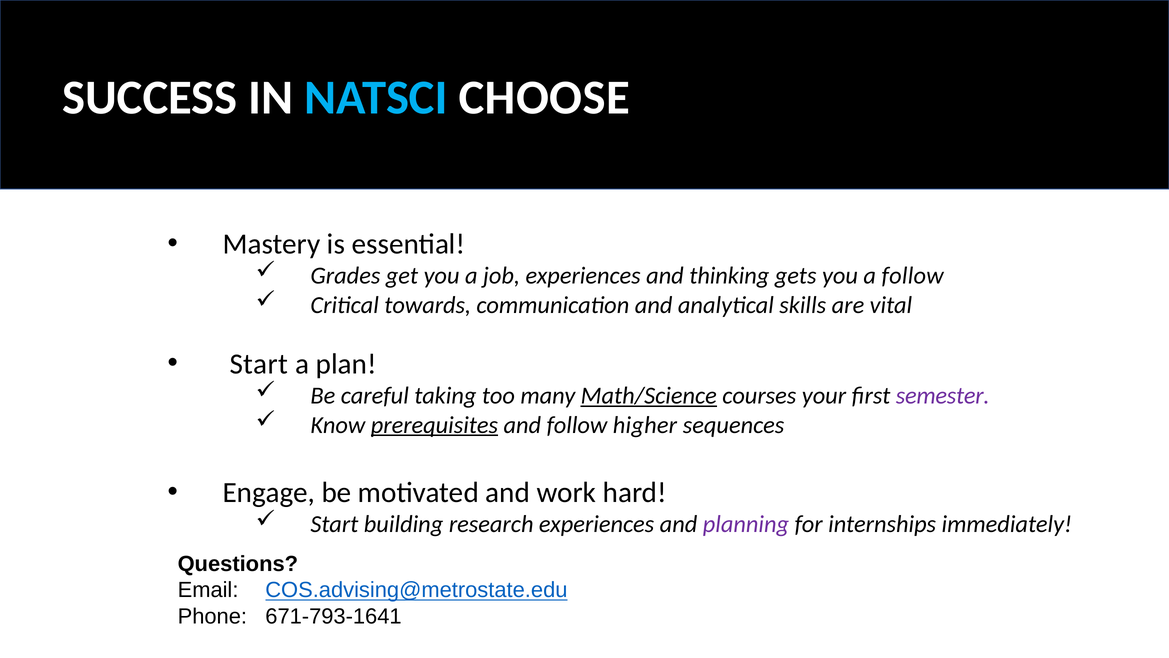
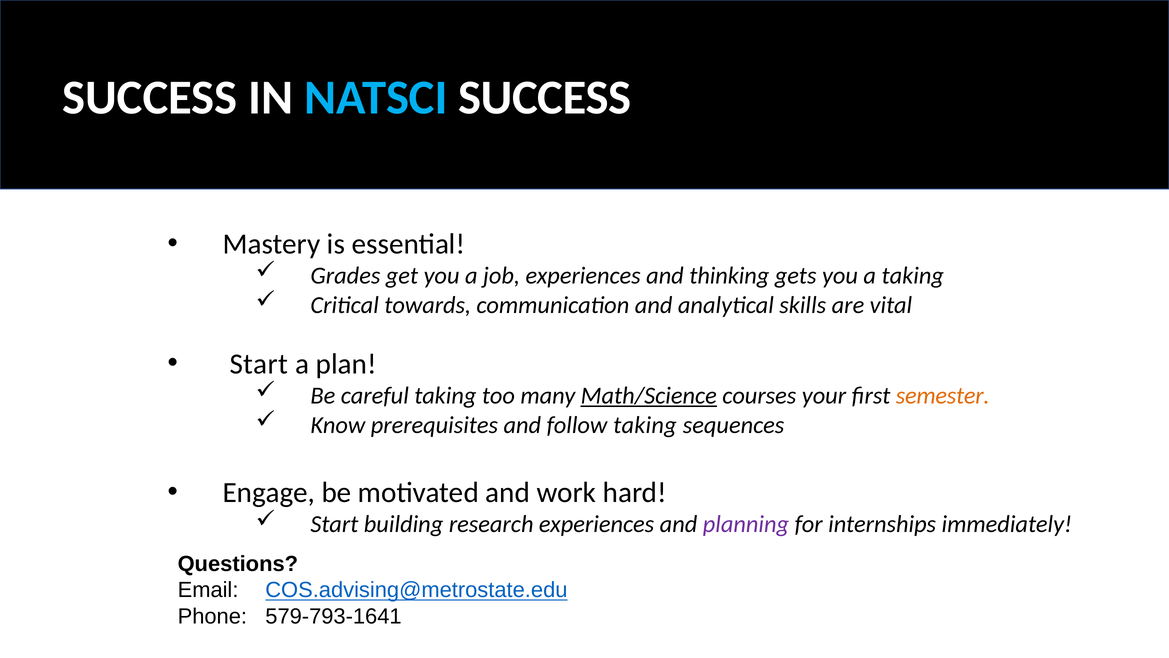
NATSCI CHOOSE: CHOOSE -> SUCCESS (545, 98)
a follow: follow -> taking (913, 276)
semester colour: purple -> orange (943, 395)
prerequisites underline: present -> none (434, 425)
follow higher: higher -> taking (645, 425)
671-793-1641: 671-793-1641 -> 579-793-1641 (333, 616)
